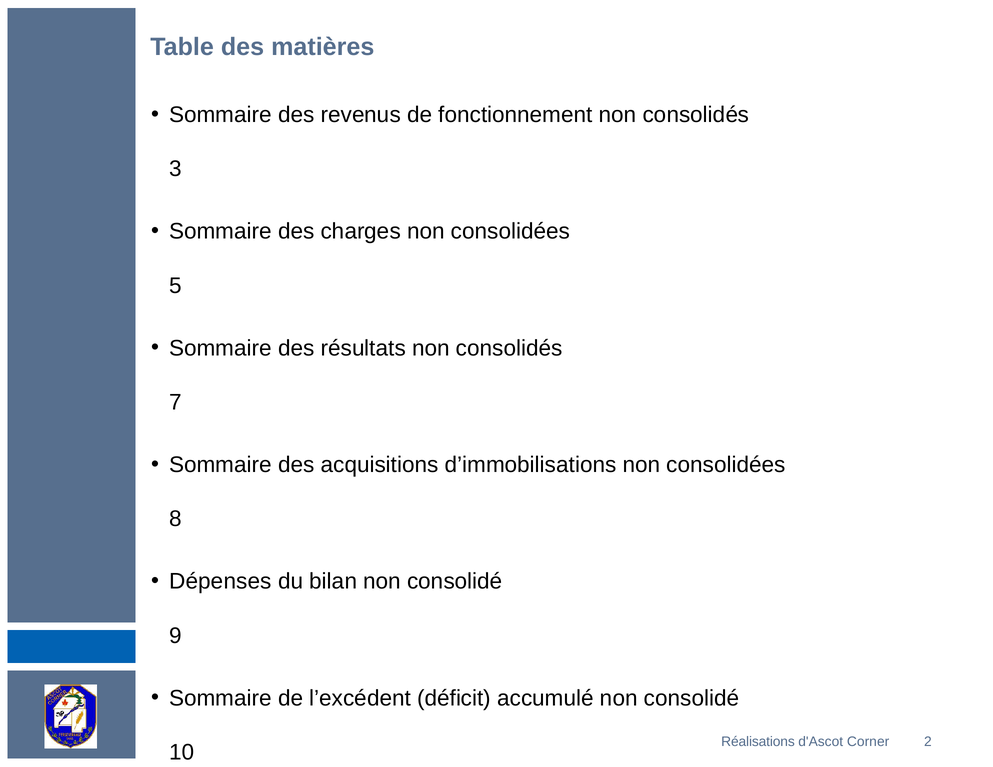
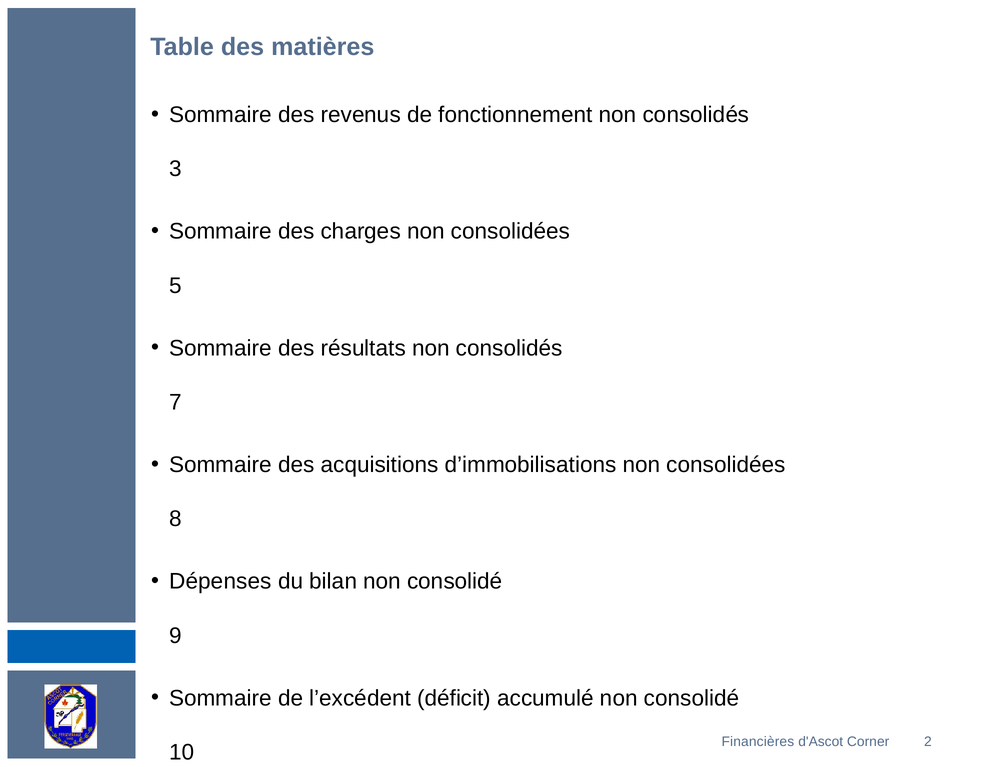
Réalisations: Réalisations -> Financières (758, 742)
